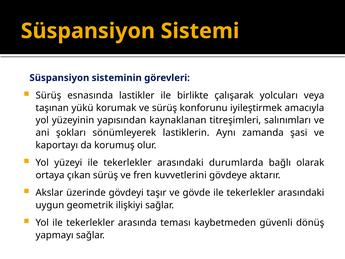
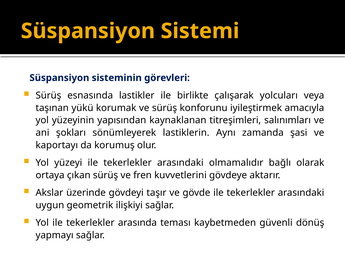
durumlarda: durumlarda -> olmamalıdır (236, 163)
